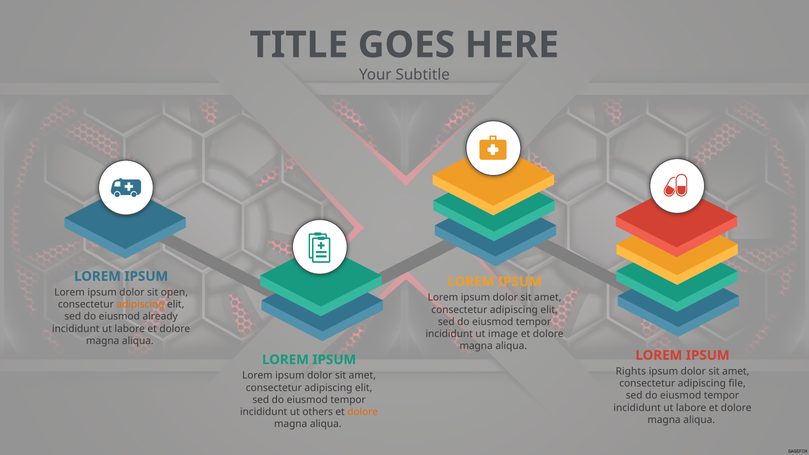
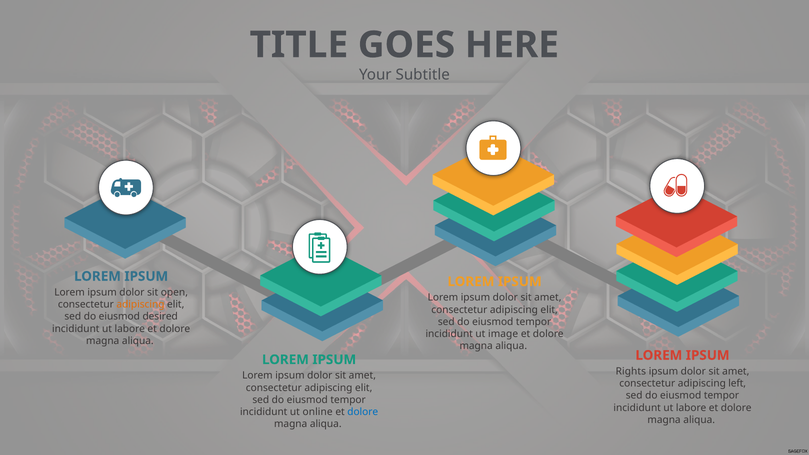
already: already -> desired (160, 317)
file: file -> left (737, 383)
others: others -> online (318, 412)
dolore colour: orange -> blue (363, 412)
